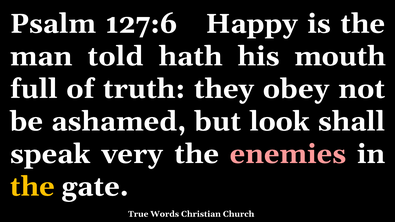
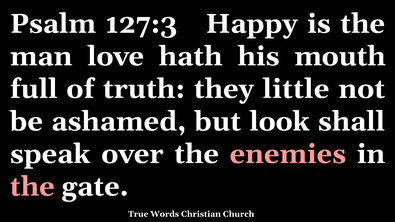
127:6: 127:6 -> 127:3 (141, 24)
told: told -> love (116, 56)
obey: obey -> little (296, 89)
very: very -> over (132, 154)
the colour: yellow -> pink (32, 187)
